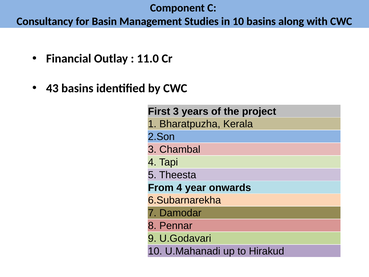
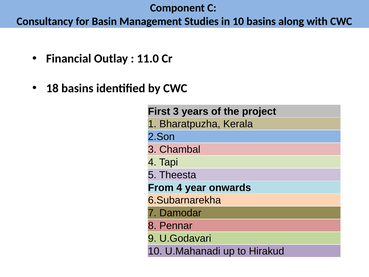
43: 43 -> 18 (52, 88)
